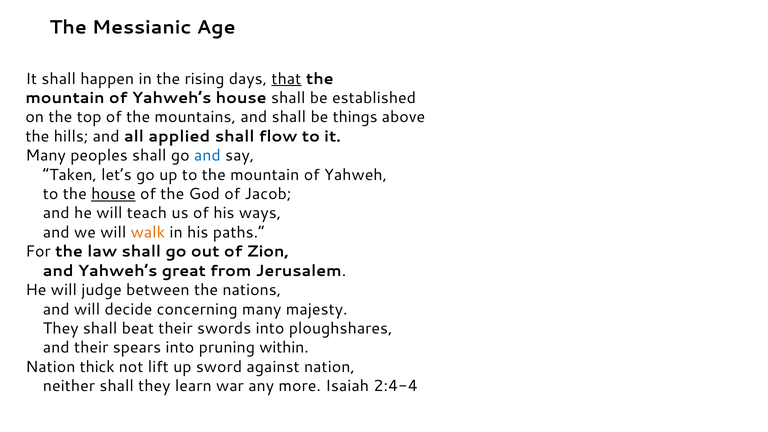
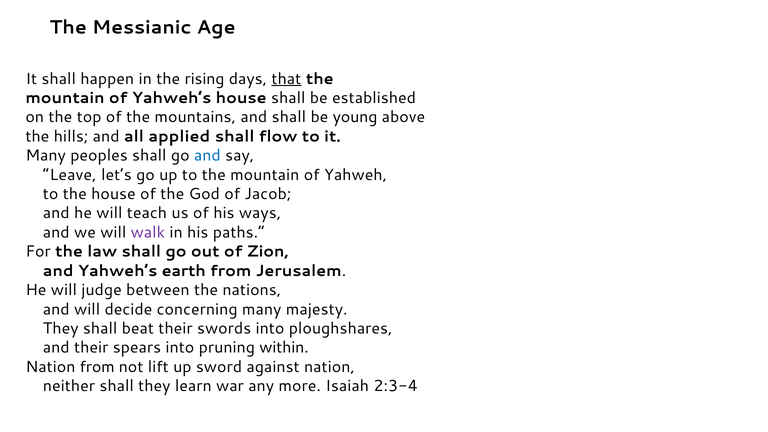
things: things -> young (355, 117)
Taken: Taken -> Leave (70, 175)
house underline: present -> none (113, 194)
walk colour: orange -> purple (148, 232)
great: great -> earth (184, 271)
Nation thick: thick -> from (97, 367)
2:4-4: 2:4-4 -> 2:3-4 (396, 386)
